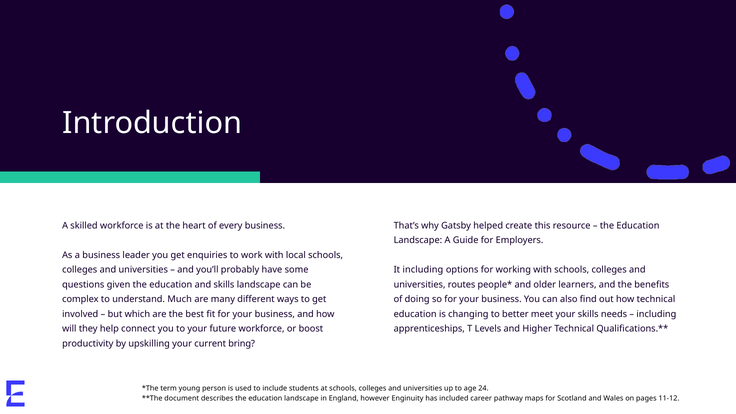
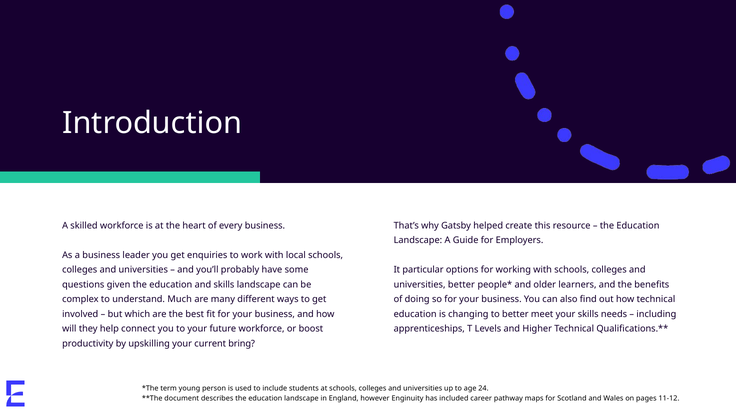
It including: including -> particular (423, 270)
universities routes: routes -> better (461, 285)
